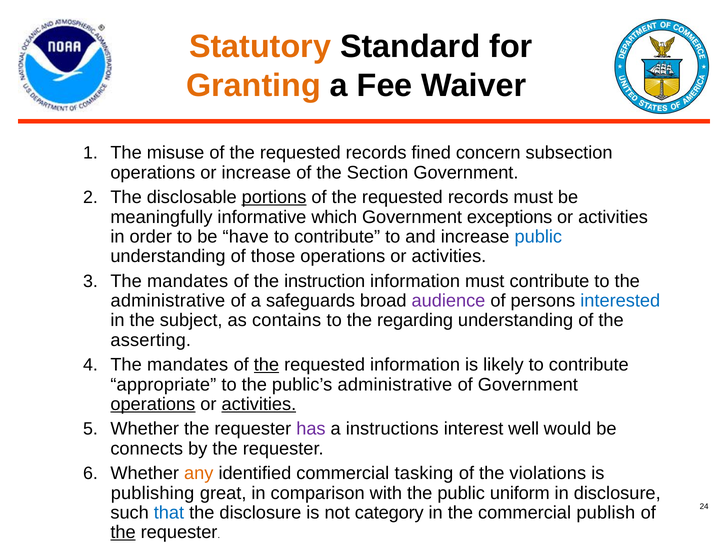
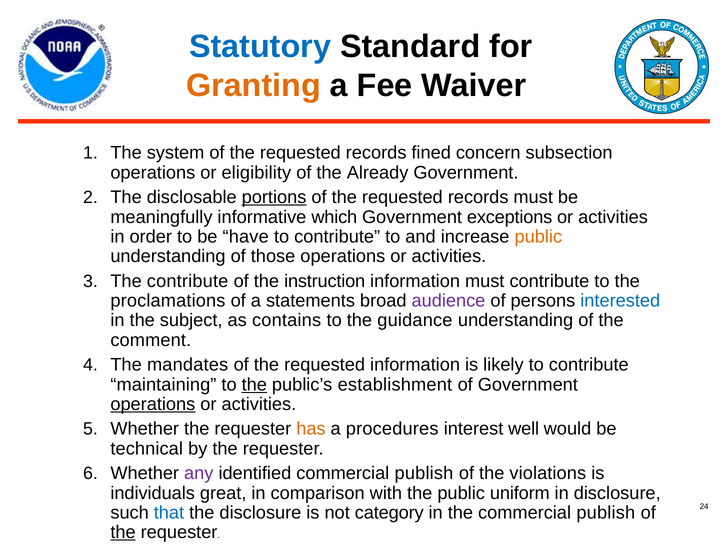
Statutory colour: orange -> blue (260, 47)
misuse: misuse -> system (176, 153)
or increase: increase -> eligibility (256, 173)
Section: Section -> Already (378, 173)
public colour: blue -> orange (538, 237)
mandates: mandates -> contribute (188, 281)
administrative: administrative -> proclamations (168, 301)
safeguards: safeguards -> statements (311, 301)
regarding: regarding -> guidance (415, 320)
asserting: asserting -> comment (151, 340)
the underline: present -> none (266, 365)
appropriate: appropriate -> maintaining (163, 385)
the underline: none -> present (254, 385)
public’s administrative: administrative -> establishment (395, 385)
activities underline: present -> none (259, 404)
has colour: purple -> orange (311, 429)
instructions: instructions -> procedures (392, 429)
connects: connects -> technical (147, 449)
any colour: orange -> purple (199, 473)
identified commercial tasking: tasking -> publish (424, 473)
publishing: publishing -> individuals (153, 493)
